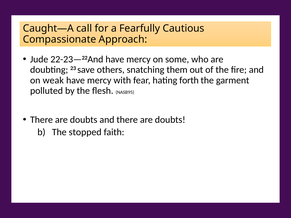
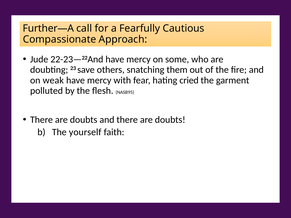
Caught—A: Caught—A -> Further—A (48, 28)
forth: forth -> cried (189, 80)
The stopped: stopped -> yourself (85, 132)
